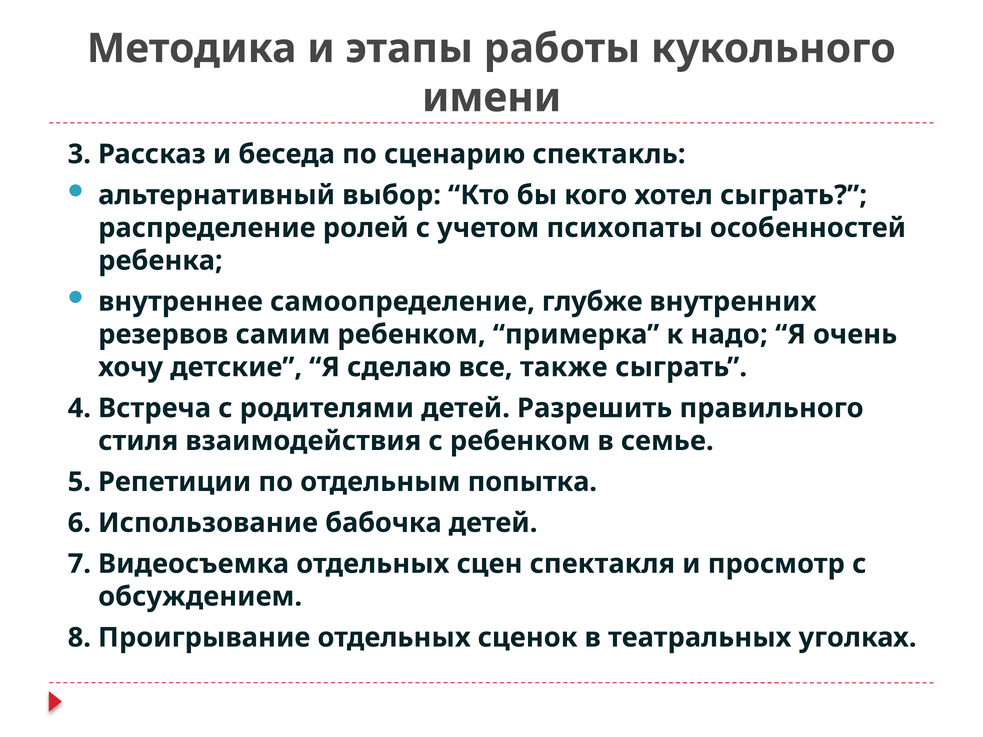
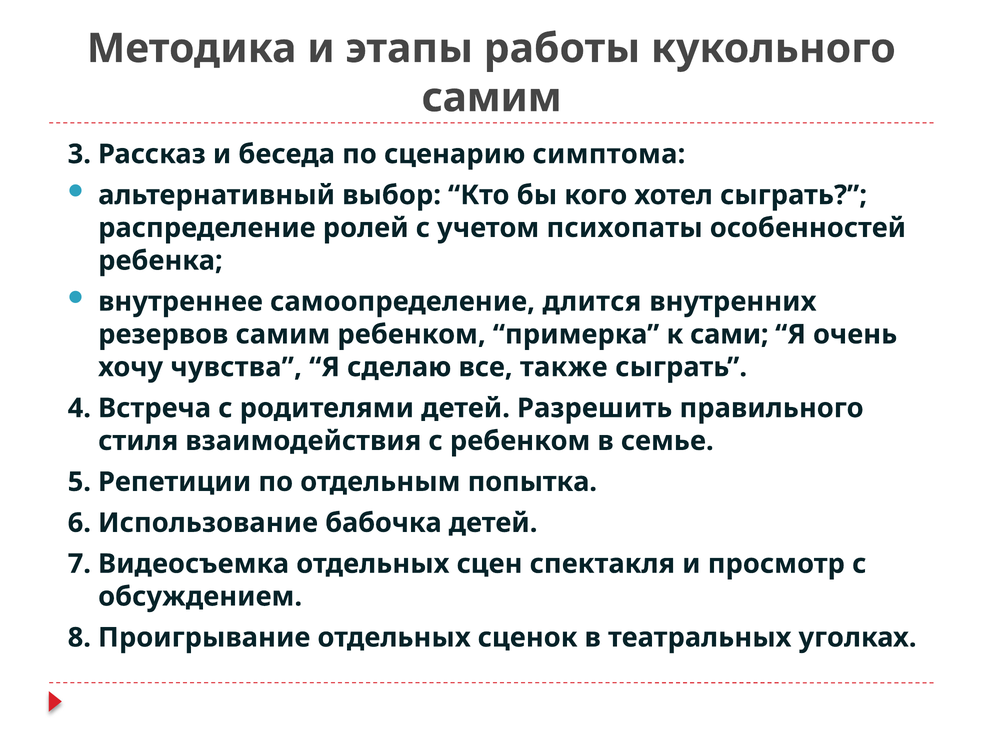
имени: имени -> самим (492, 98)
спектакль: спектакль -> симптома (609, 154)
глубже: глубже -> длится (592, 302)
надо: надо -> сами (729, 335)
детские: детские -> чувства (236, 367)
